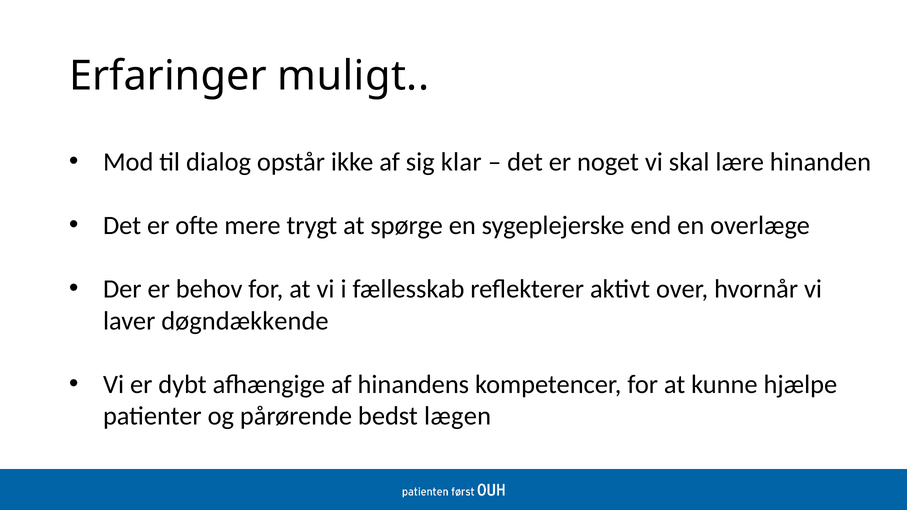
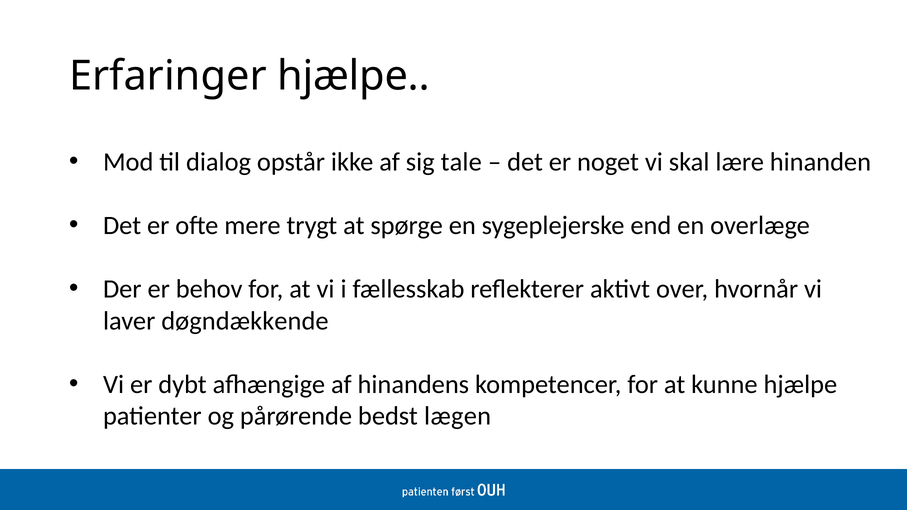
Erfaringer muligt: muligt -> hjælpe (354, 76)
klar: klar -> tale (461, 162)
